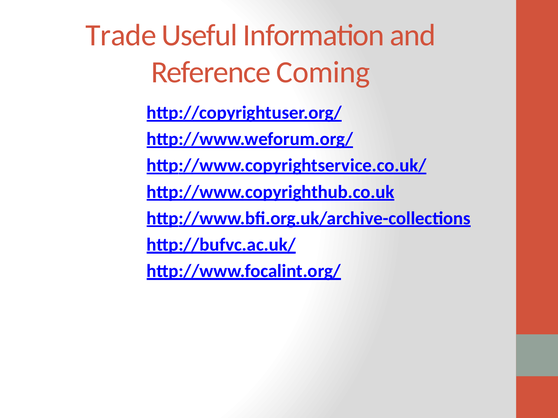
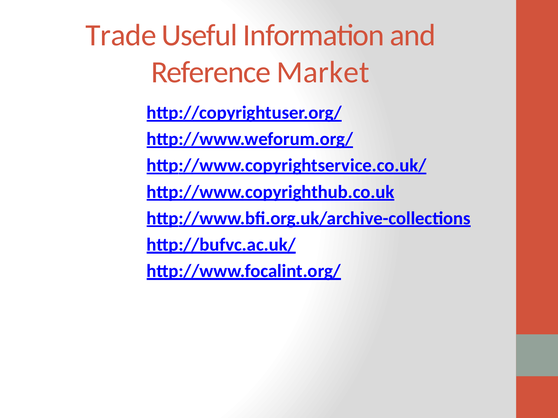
Coming: Coming -> Market (323, 72)
